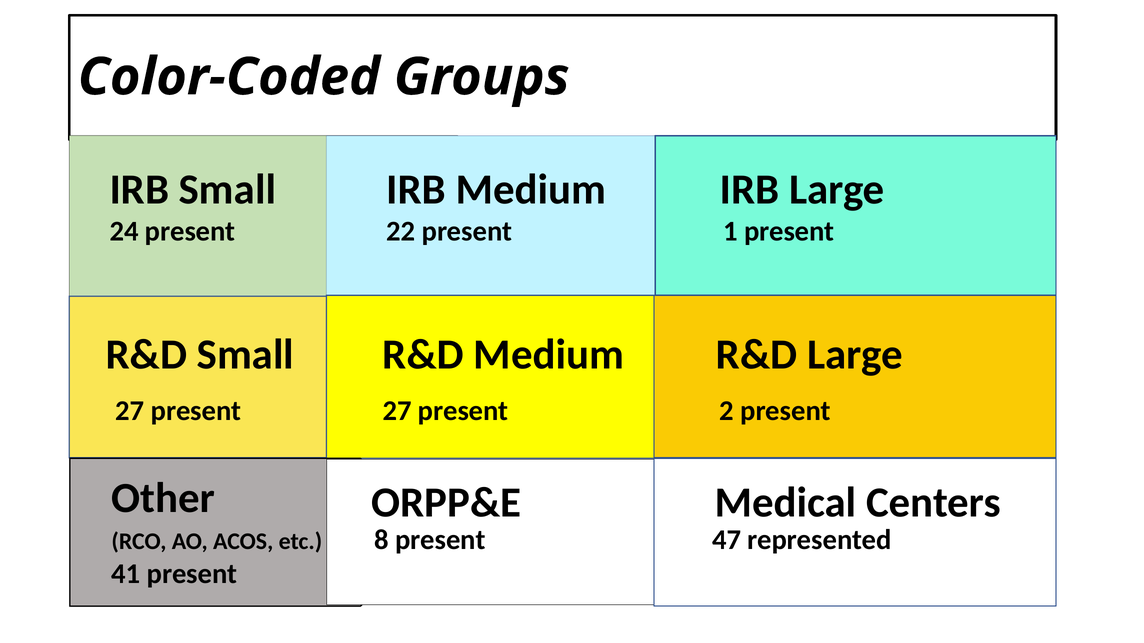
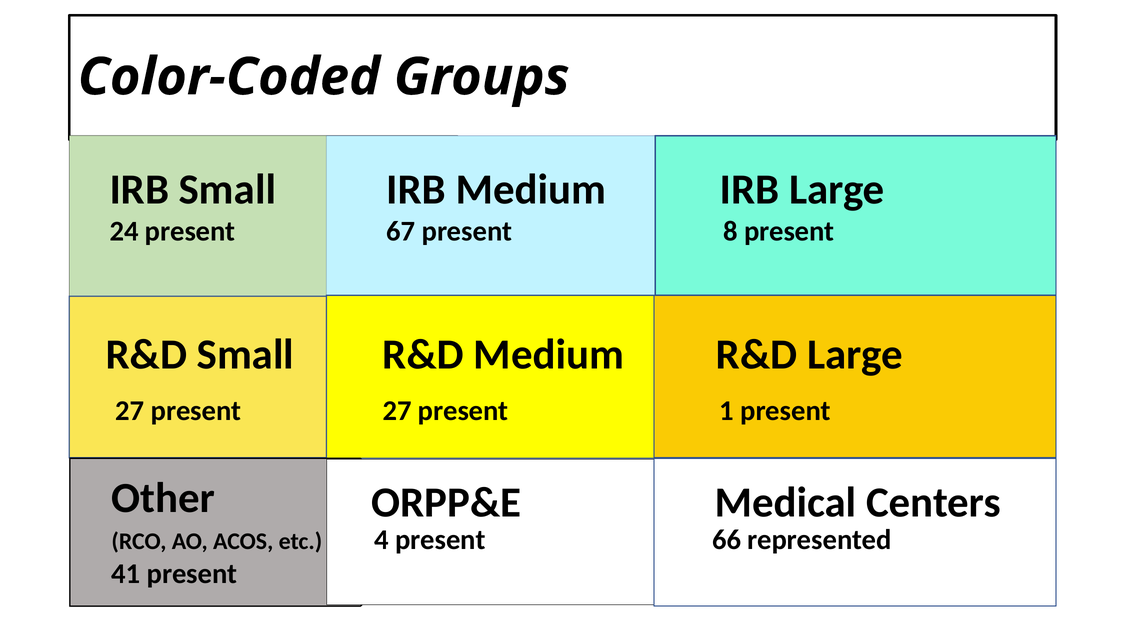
22: 22 -> 67 (401, 231)
1: 1 -> 8 (730, 231)
2: 2 -> 1 (726, 411)
8: 8 -> 4 (381, 540)
47: 47 -> 66 (727, 540)
